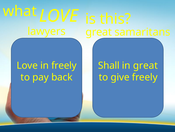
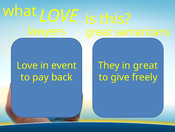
in freely: freely -> event (64, 65)
Shall: Shall -> They (109, 65)
